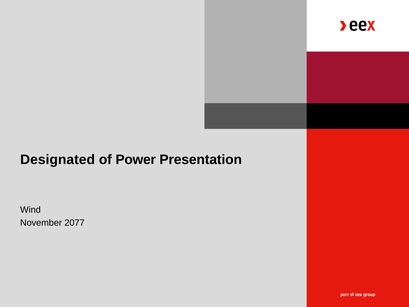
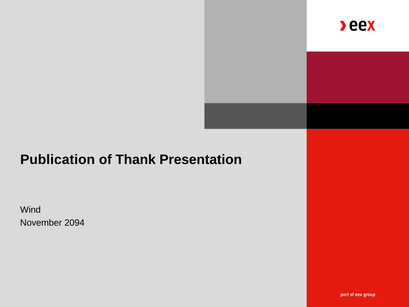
Designated: Designated -> Publication (58, 160)
Power: Power -> Thank (136, 160)
2077: 2077 -> 2094 (75, 223)
